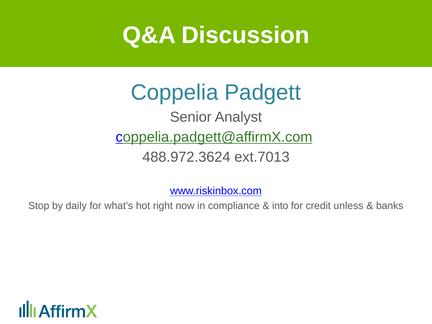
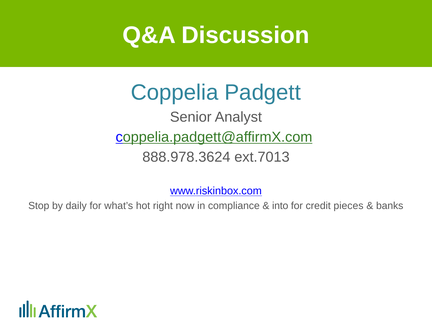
488.972.3624: 488.972.3624 -> 888.978.3624 (186, 157)
unless: unless -> pieces (348, 206)
